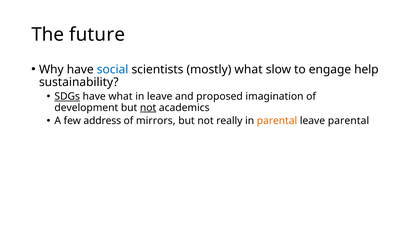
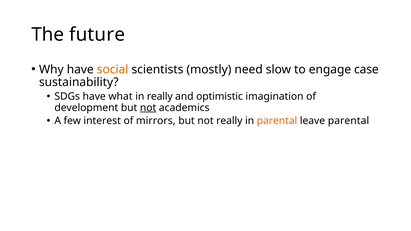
social colour: blue -> orange (113, 69)
mostly what: what -> need (249, 69)
help: help -> case (366, 69)
SDGs underline: present -> none (67, 97)
in leave: leave -> really (160, 97)
proposed: proposed -> optimistic (220, 97)
address: address -> interest (102, 121)
